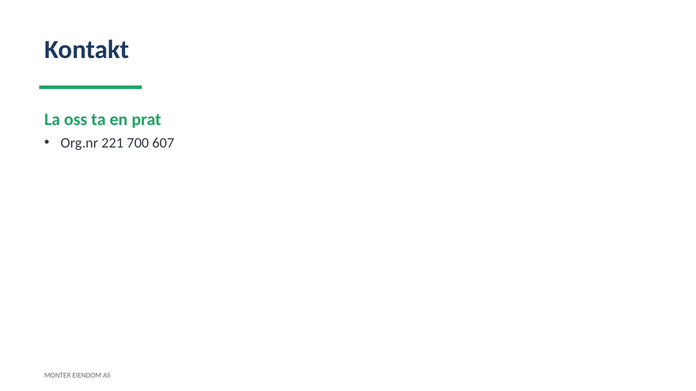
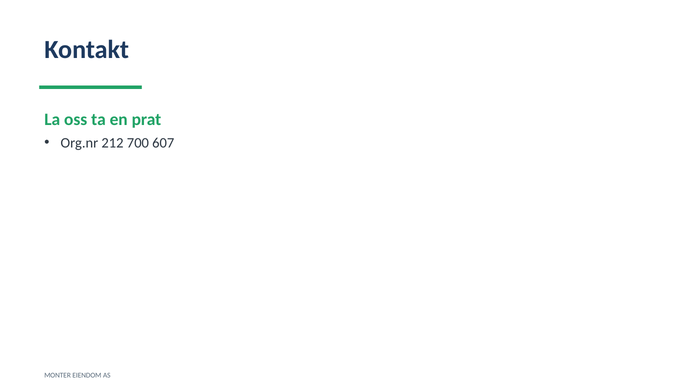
221: 221 -> 212 (113, 143)
